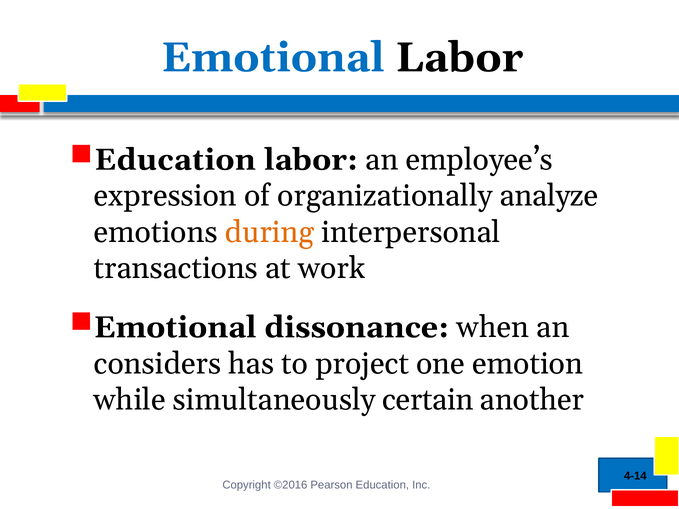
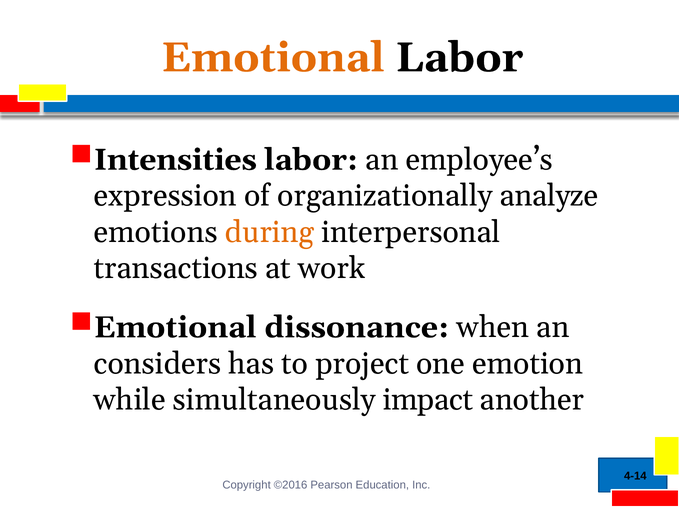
Emotional colour: blue -> orange (273, 58)
Education: Education -> Intensities (175, 160)
certain: certain -> impact (428, 400)
